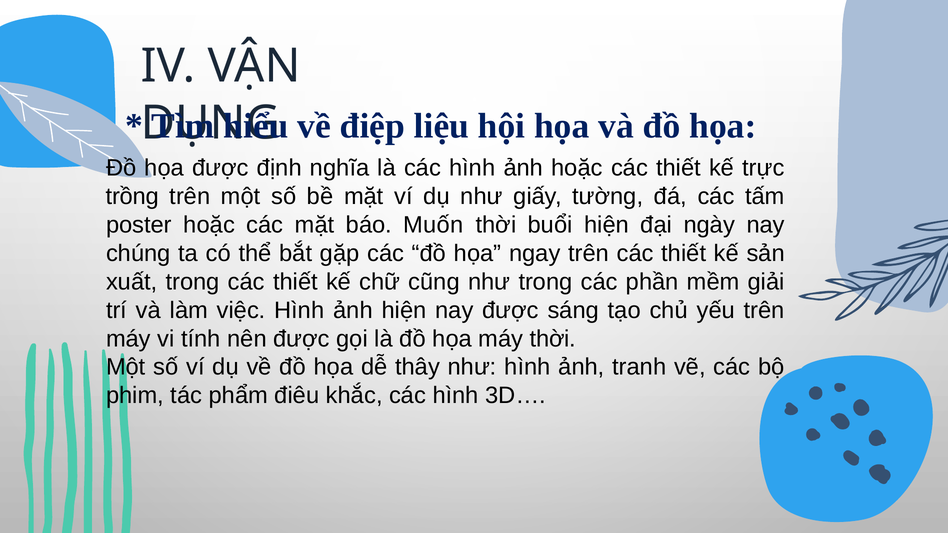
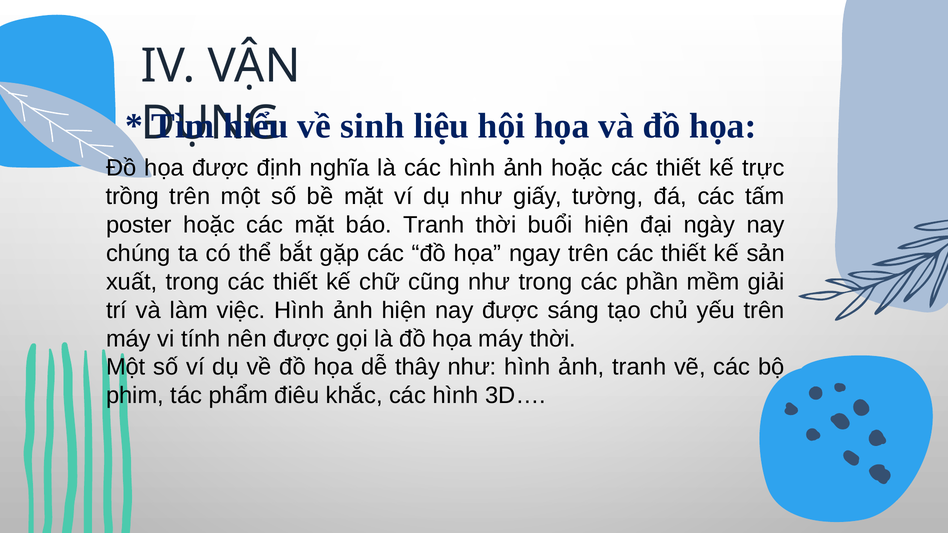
điệp: điệp -> sinh (372, 126)
báo Muốn: Muốn -> Tranh (434, 225)
